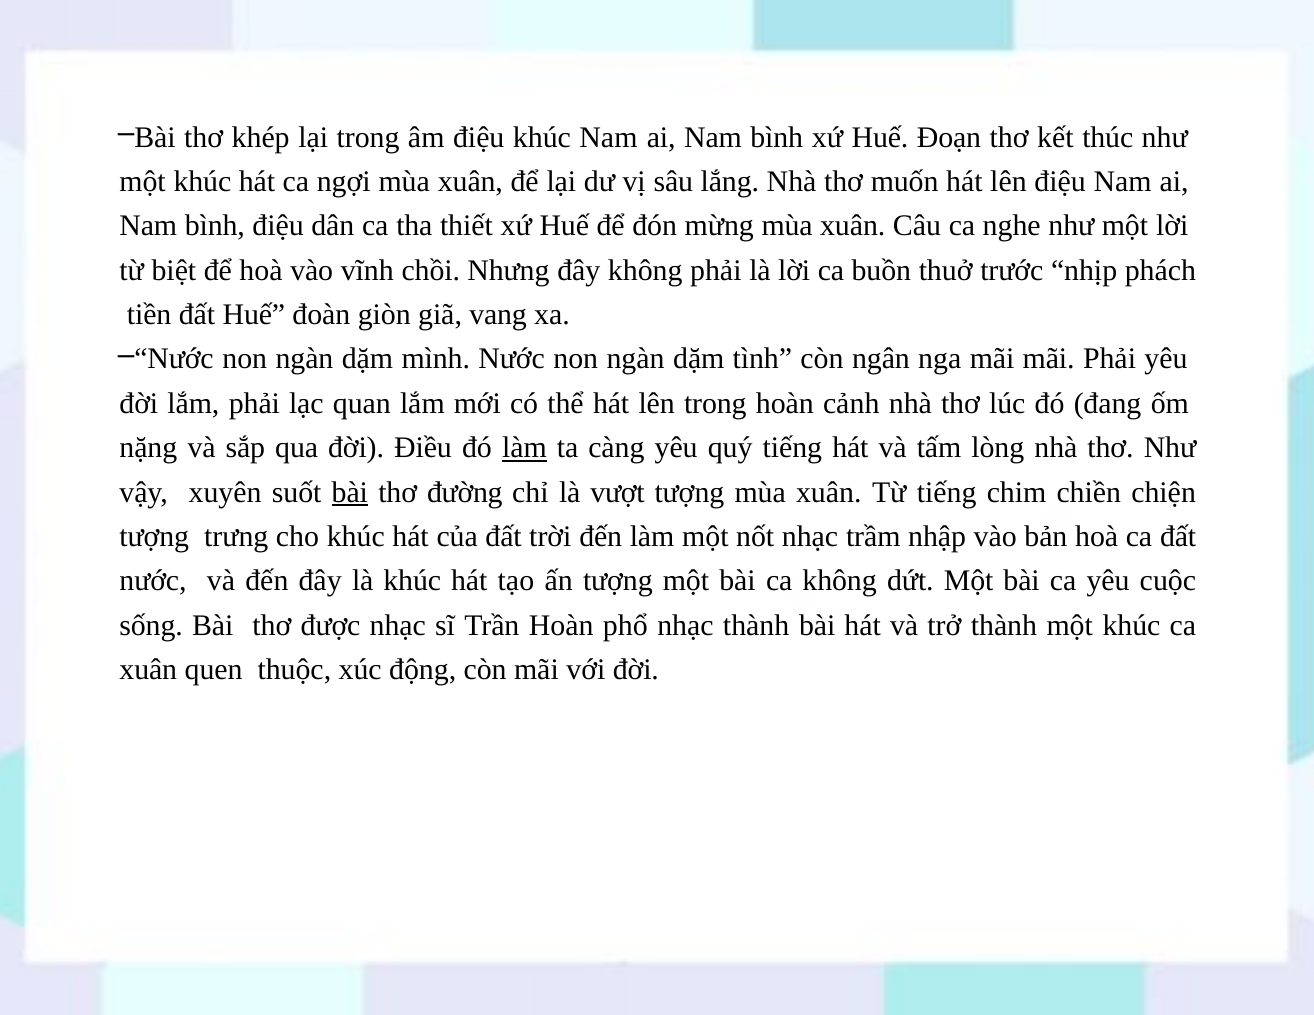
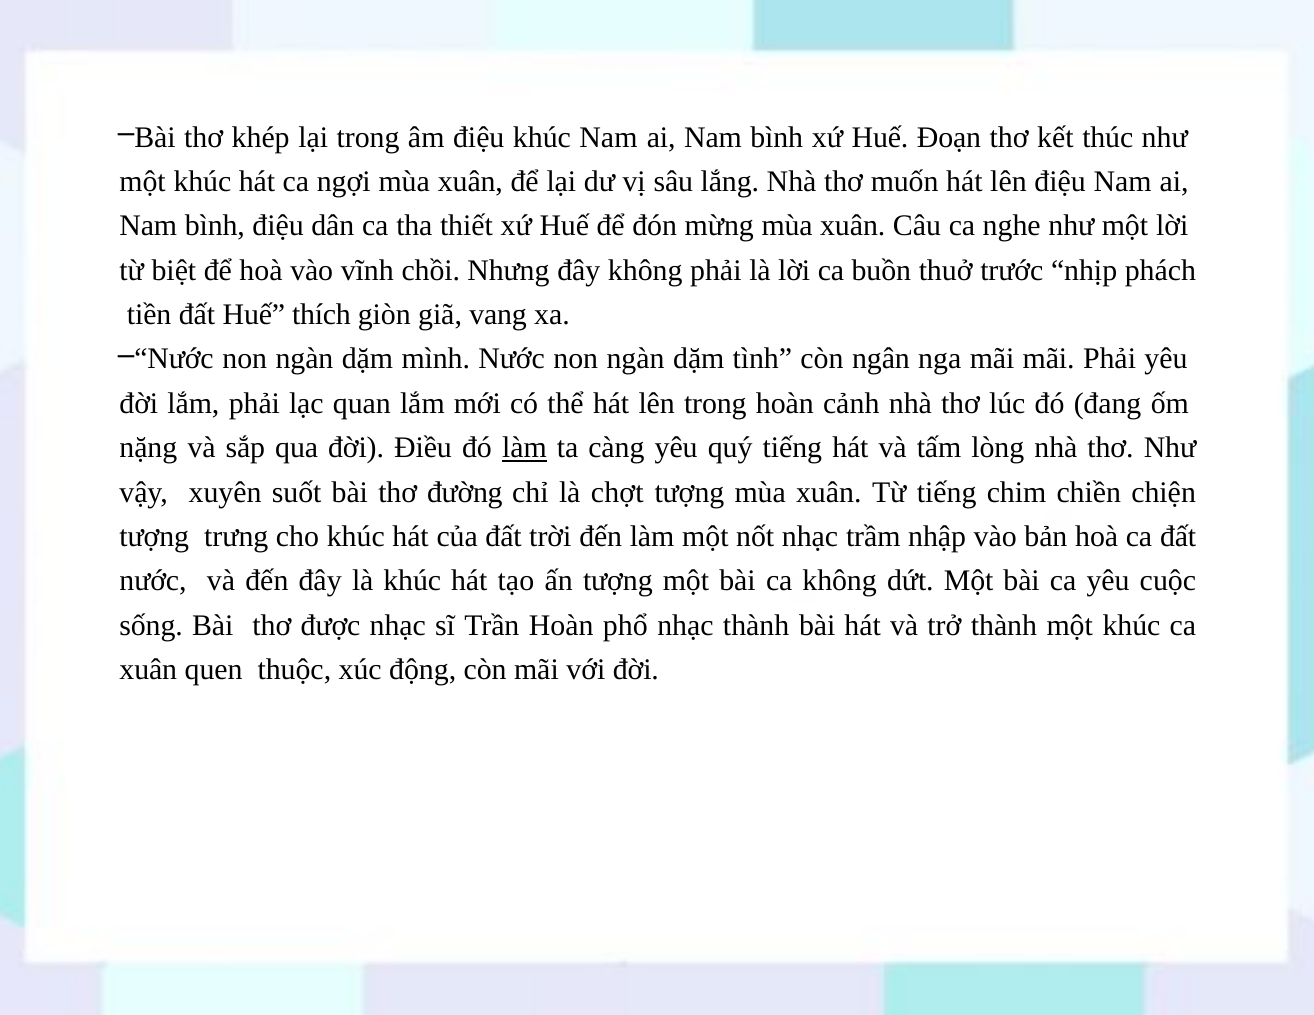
đoàn: đoàn -> thích (321, 315)
bài underline: present -> none (350, 493)
vượt: vượt -> chợt (617, 493)
